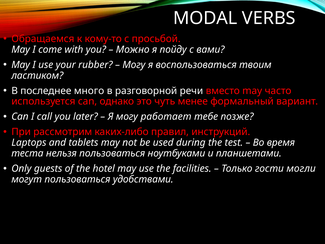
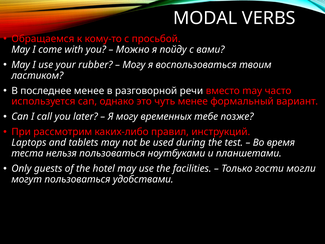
последнее много: много -> менее (89, 91)
работает: работает -> временных (166, 117)
